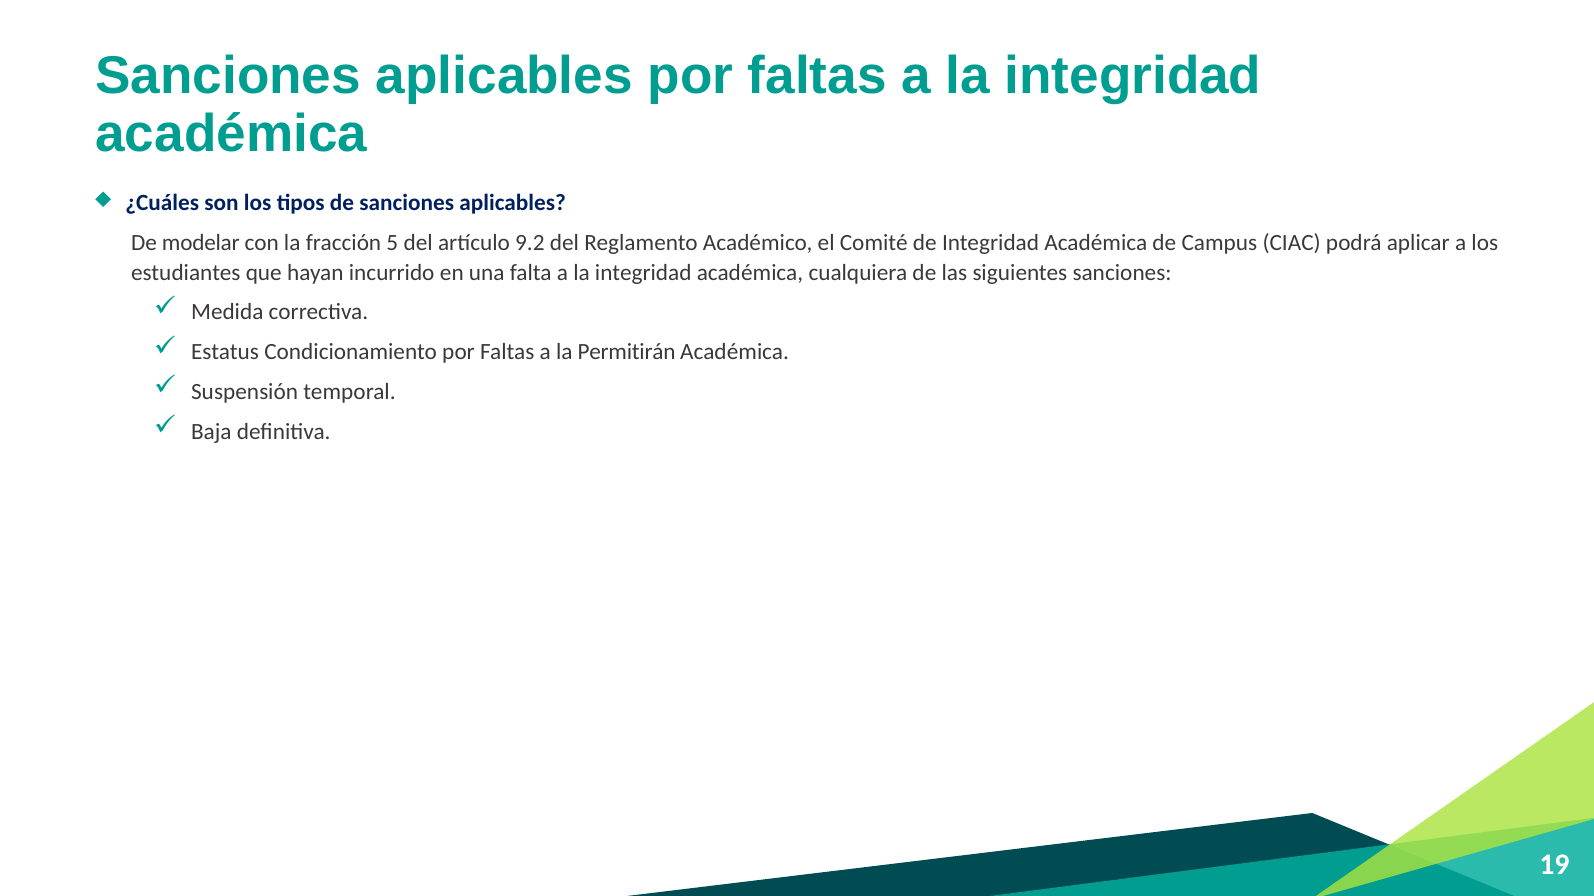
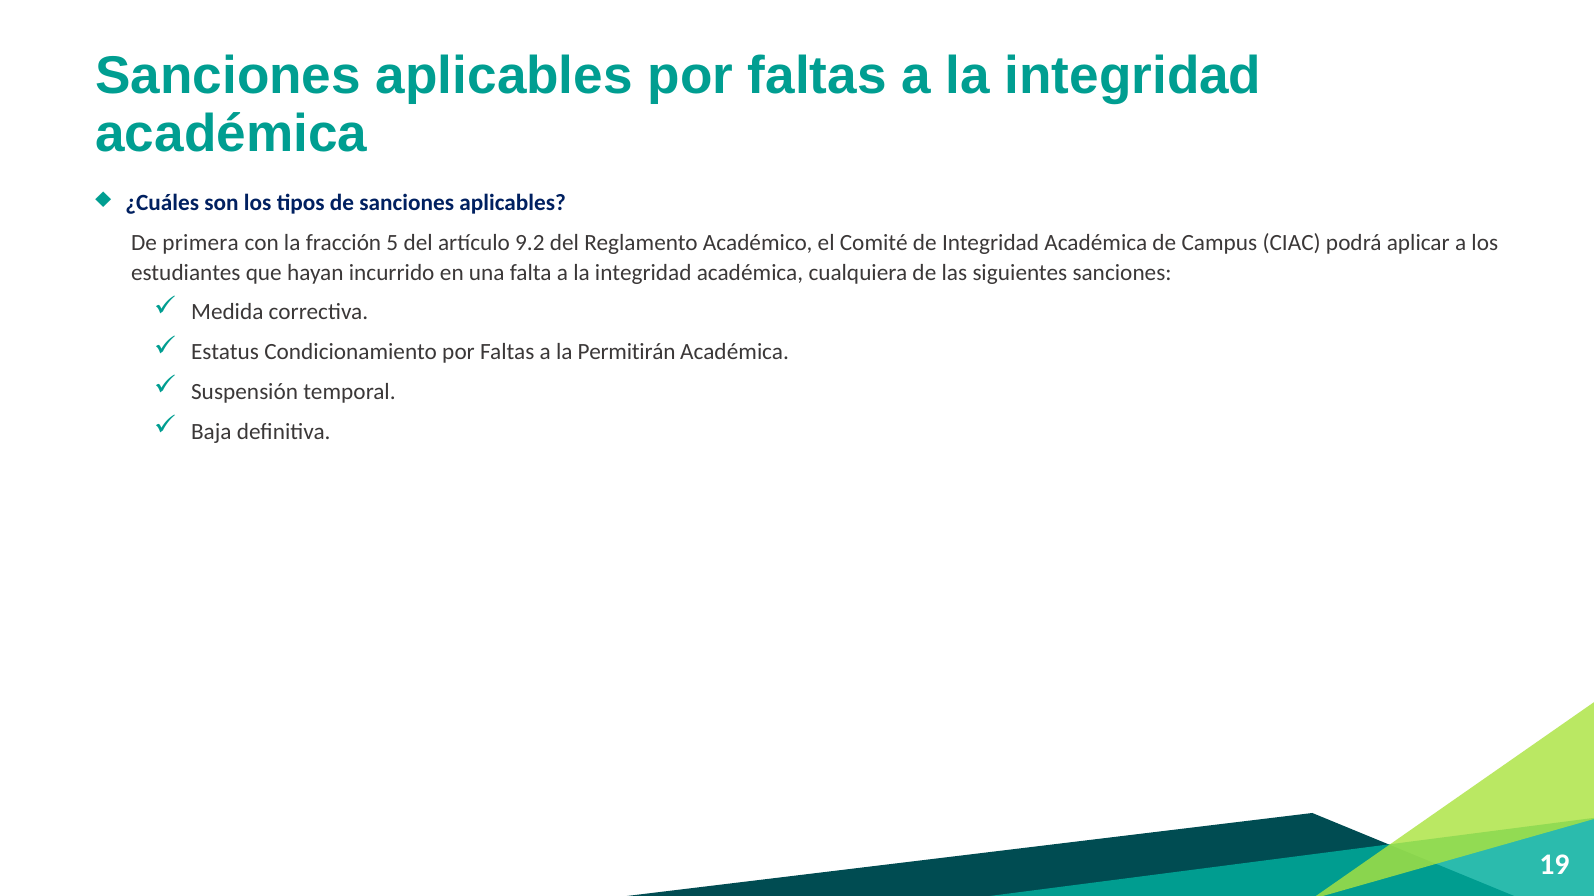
modelar: modelar -> primera (201, 243)
